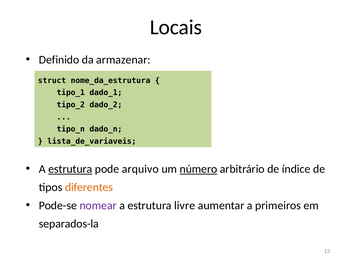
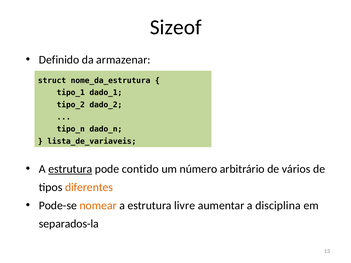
Locais: Locais -> Sizeof (176, 27)
arquivo: arquivo -> contido (140, 169)
número underline: present -> none (198, 169)
índice: índice -> vários (296, 169)
nomear colour: purple -> orange (98, 206)
primeiros: primeiros -> disciplina (278, 206)
